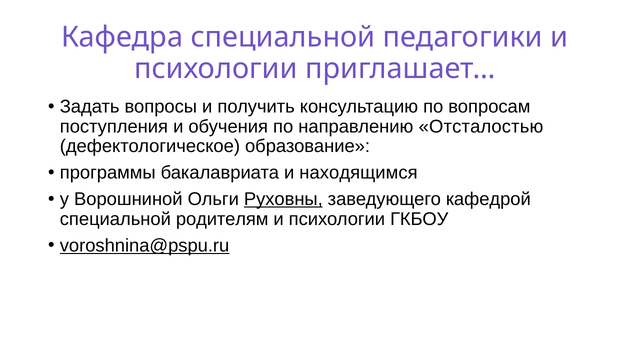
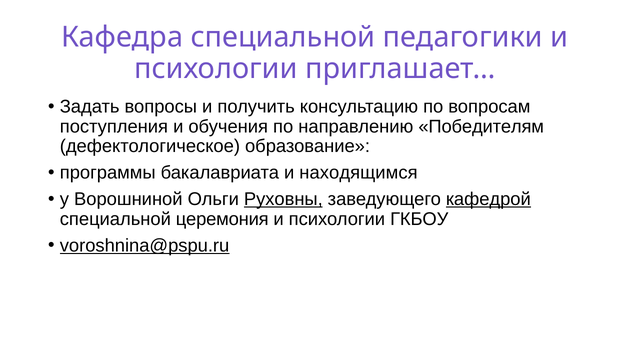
Отсталостью: Отсталостью -> Победителям (481, 126)
кафедрой underline: none -> present (488, 199)
родителям: родителям -> церемония (222, 219)
